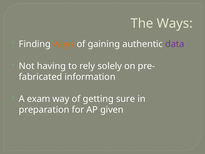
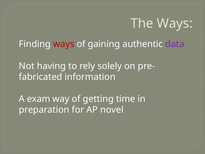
ways colour: orange -> red (64, 44)
sure: sure -> time (126, 99)
given: given -> novel (112, 110)
